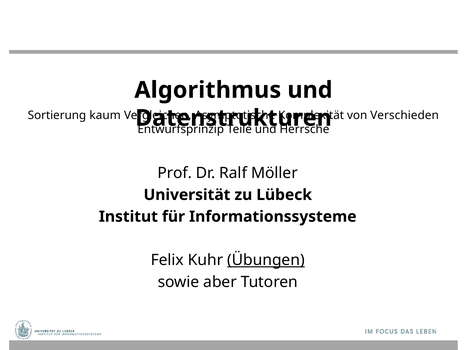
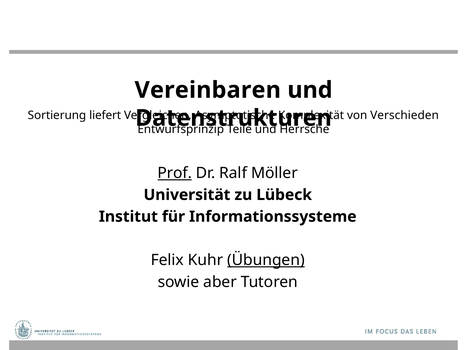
Algorithmus: Algorithmus -> Vereinbaren (208, 90)
kaum: kaum -> liefert (105, 115)
Prof underline: none -> present (175, 173)
